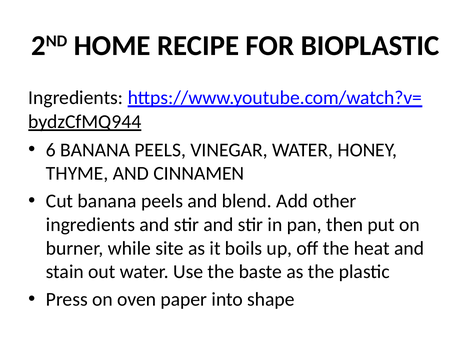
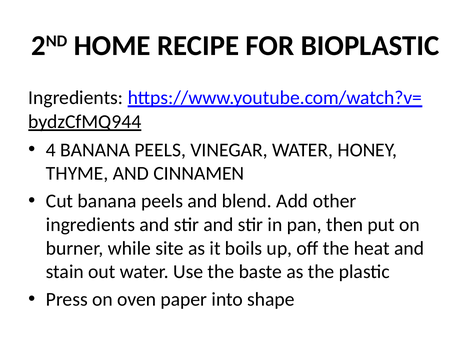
6: 6 -> 4 (51, 150)
